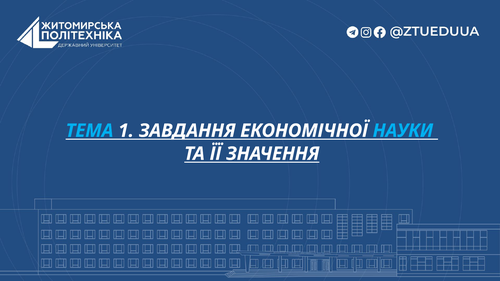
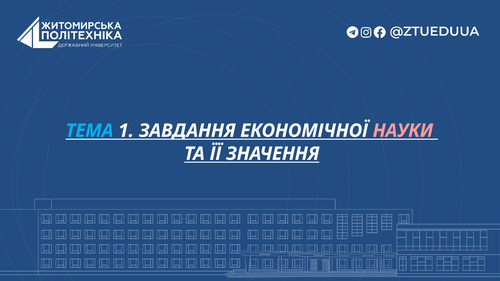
НАУКИ colour: light blue -> pink (403, 131)
